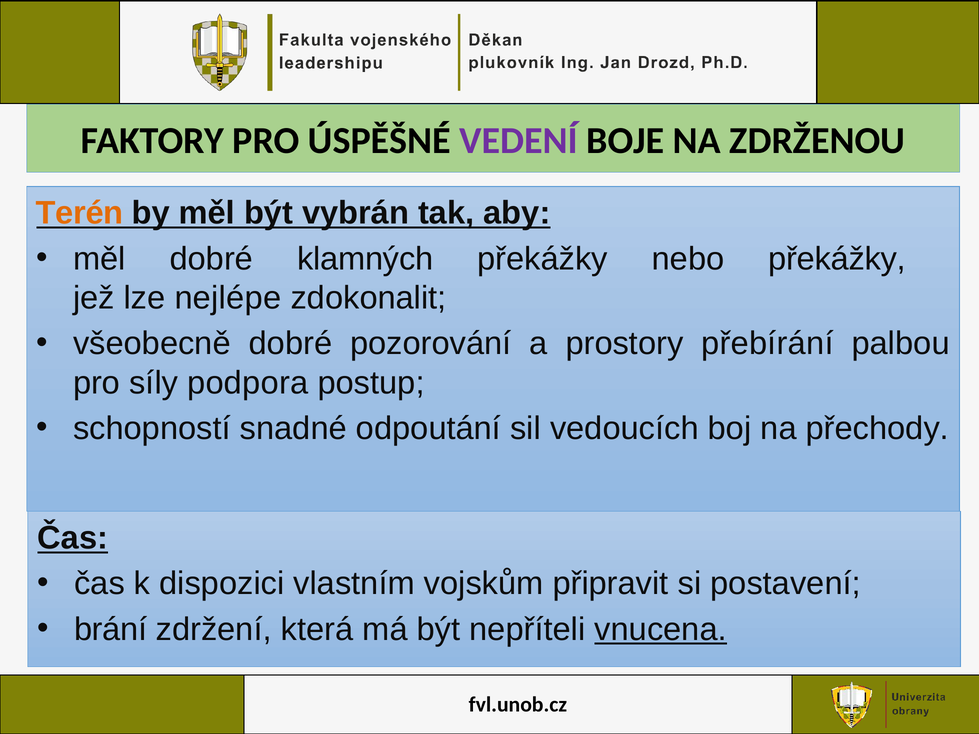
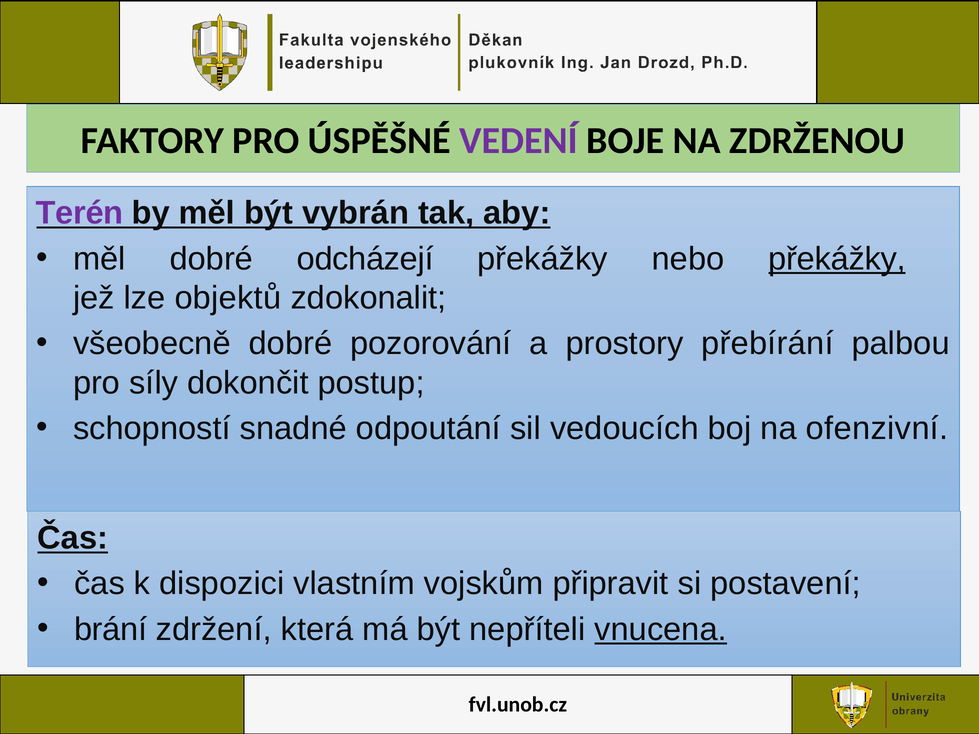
Terén colour: orange -> purple (80, 213)
klamných: klamných -> odcházejí (365, 259)
překážky underline: none -> present (837, 259)
nejlépe: nejlépe -> objektů (228, 298)
podpora: podpora -> dokončit (248, 383)
přechody: přechody -> ofenzivní (877, 429)
